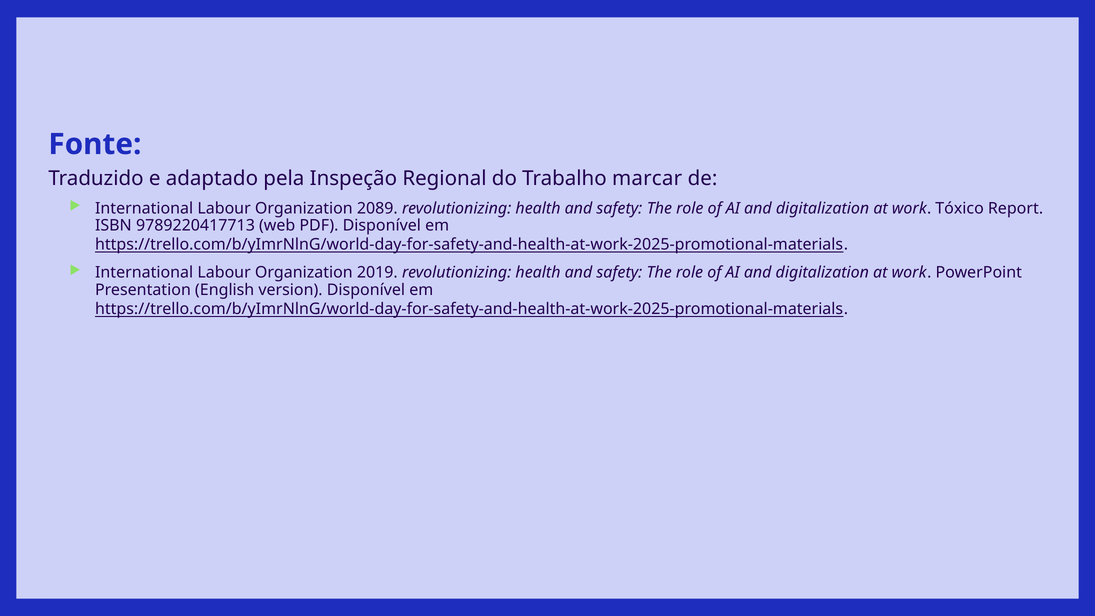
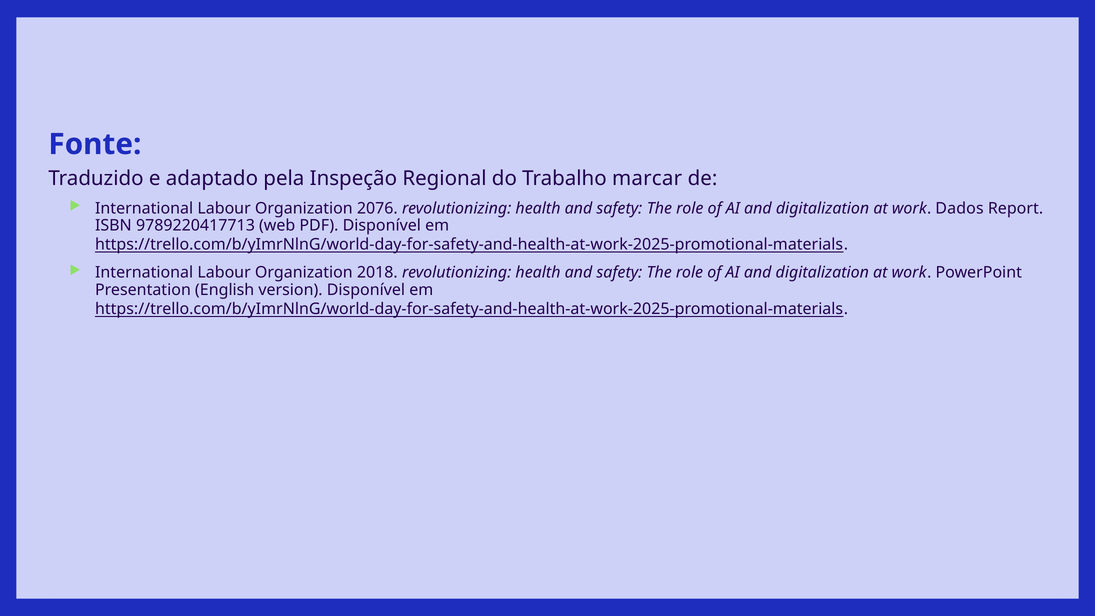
2089: 2089 -> 2076 (377, 208)
Tóxico: Tóxico -> Dados (960, 208)
2019: 2019 -> 2018 (377, 273)
